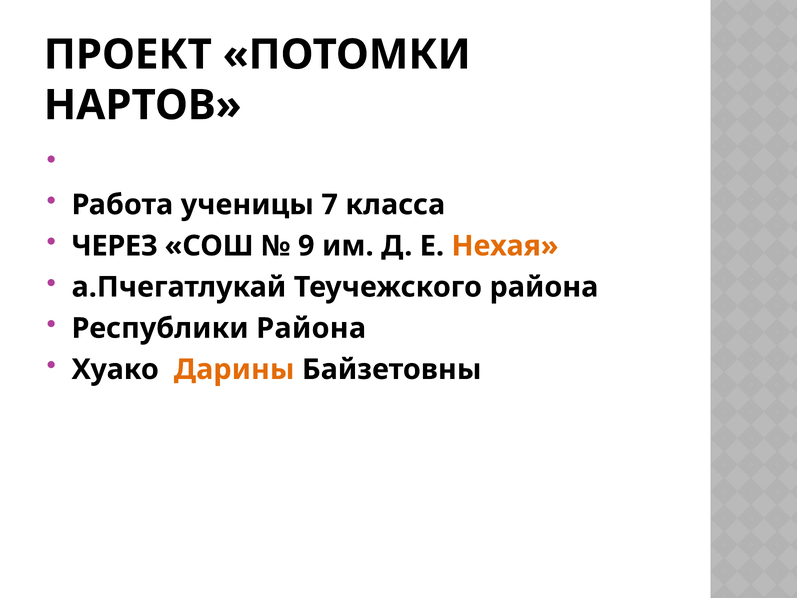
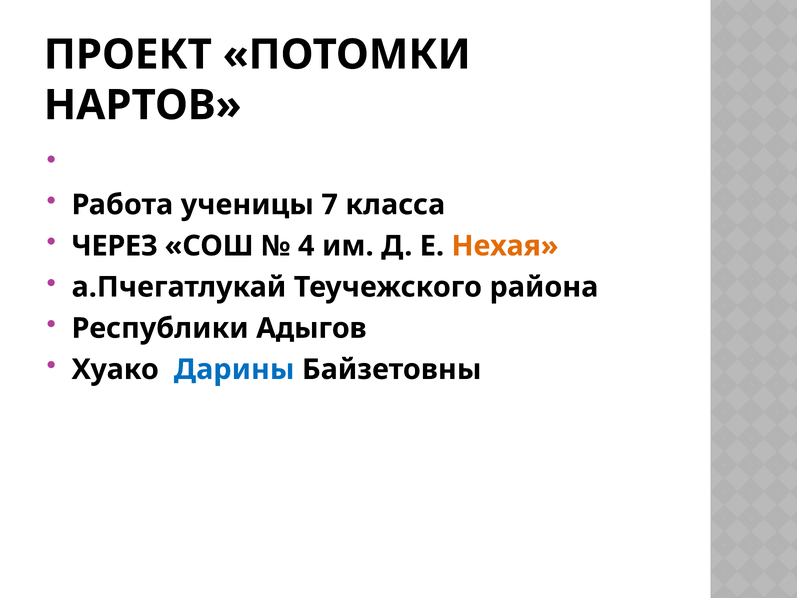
9: 9 -> 4 (306, 246)
Республики Района: Района -> Адыгов (311, 328)
Дарины colour: orange -> blue (234, 369)
